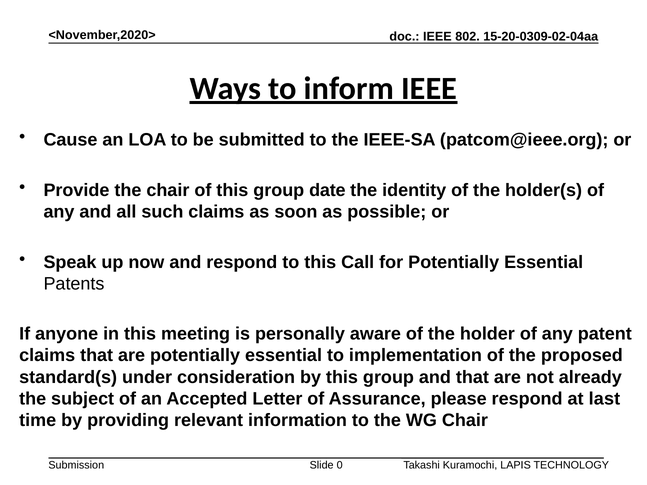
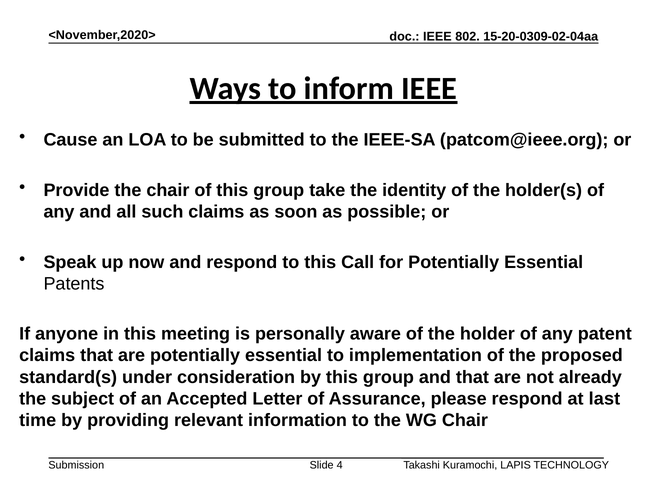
date: date -> take (327, 190)
0: 0 -> 4 (340, 465)
